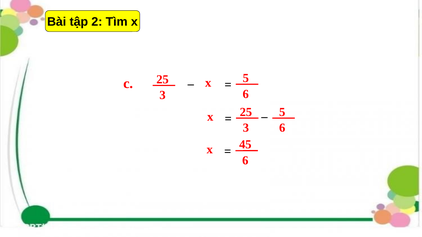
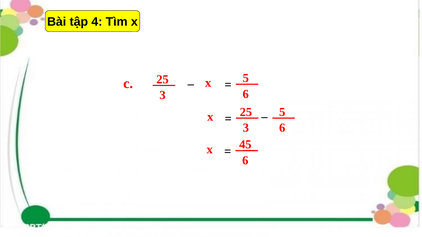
2: 2 -> 4 (97, 22)
